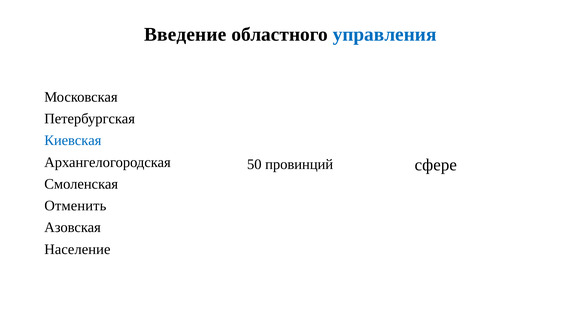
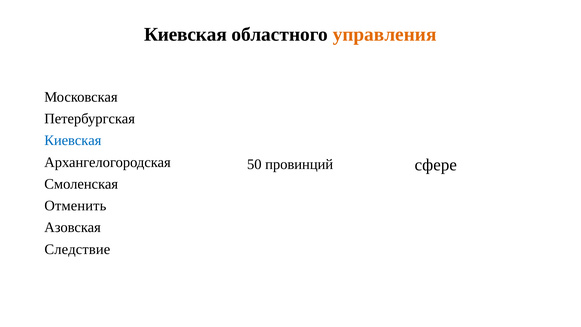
Введение: Введение -> Киевская (185, 34)
управления colour: blue -> orange (385, 34)
Население: Население -> Следствие (77, 249)
